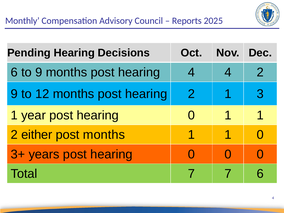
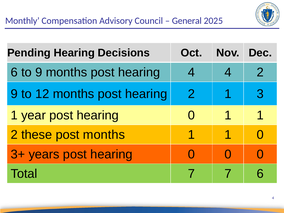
Reports: Reports -> General (187, 21)
either: either -> these (37, 135)
